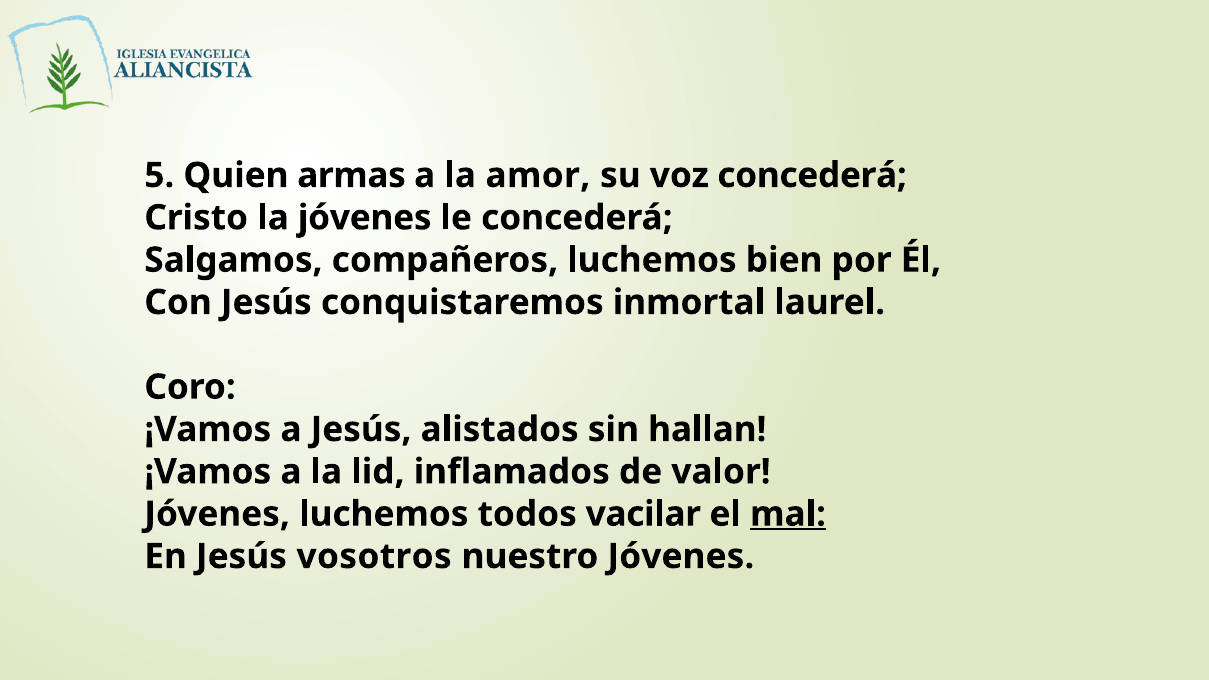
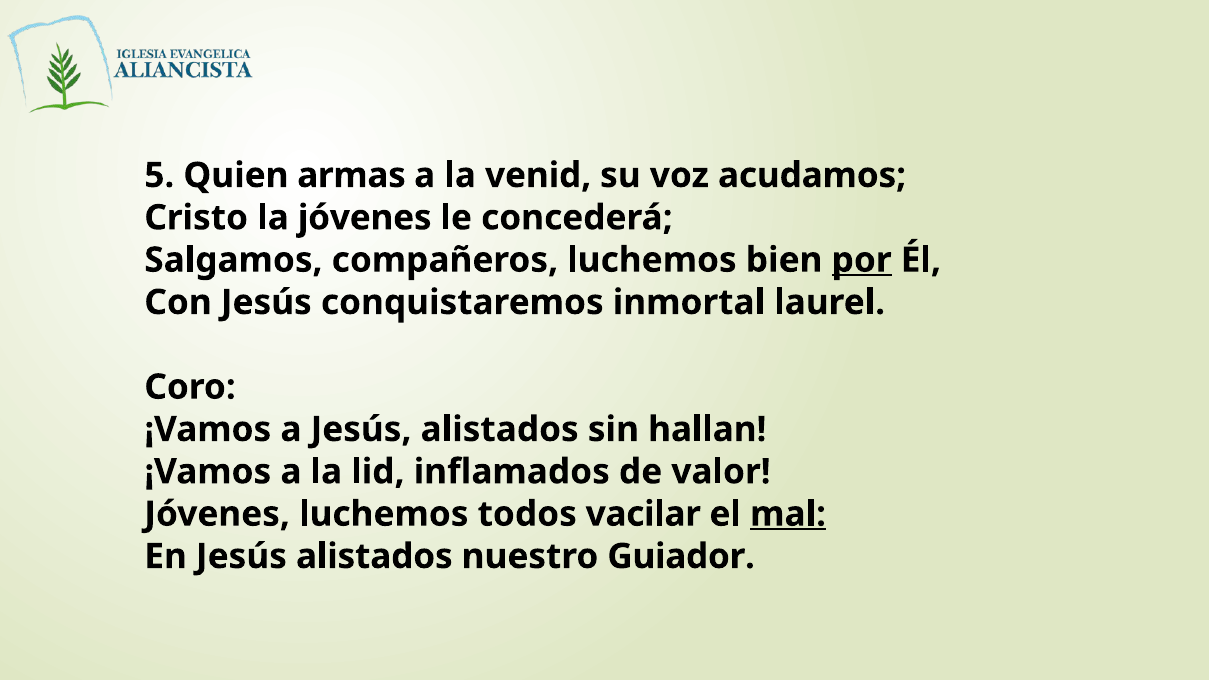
amor: amor -> venid (538, 175)
voz concederá: concederá -> acudamos (812, 175)
por underline: none -> present (862, 260)
En Jesús vosotros: vosotros -> alistados (374, 556)
nuestro Jóvenes: Jóvenes -> Guiador (681, 556)
